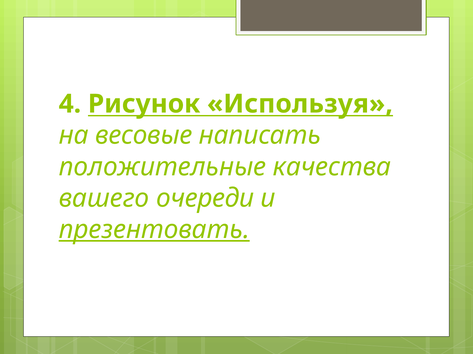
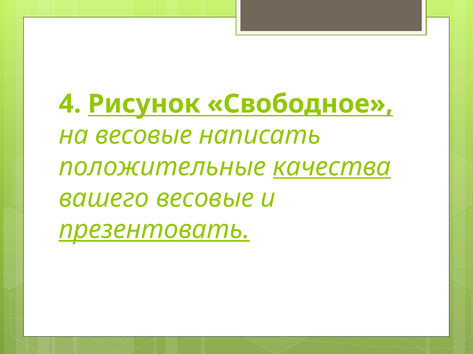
Используя: Используя -> Свободное (300, 104)
качества underline: none -> present (332, 167)
вашего очереди: очереди -> весовые (205, 199)
